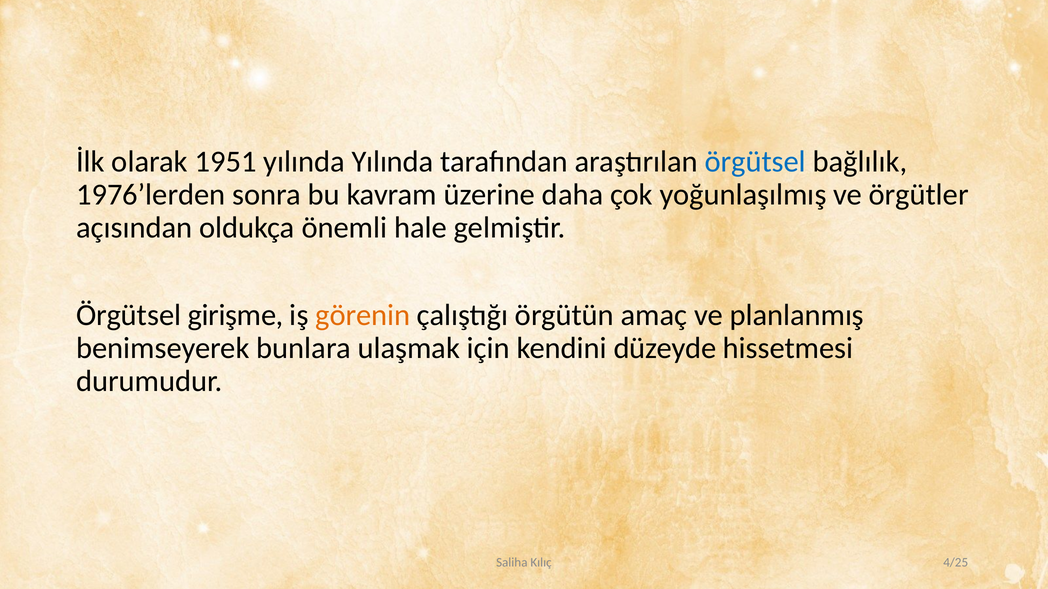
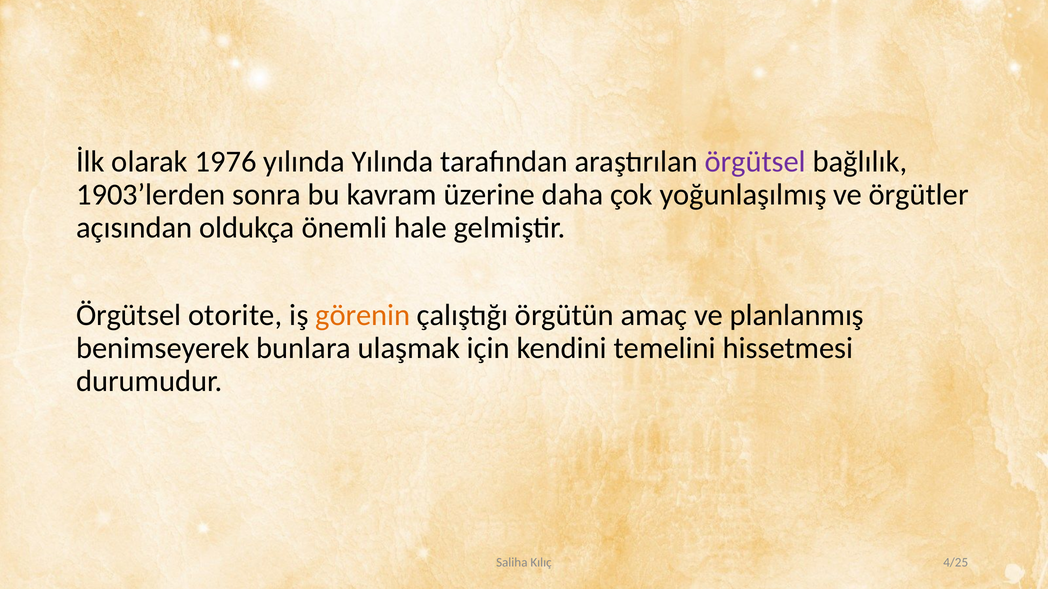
1951: 1951 -> 1976 (226, 162)
örgütsel colour: blue -> purple (755, 162)
1976’lerden: 1976’lerden -> 1903’lerden (151, 195)
girişme: girişme -> otorite (235, 316)
düzeyde: düzeyde -> temelini (665, 348)
